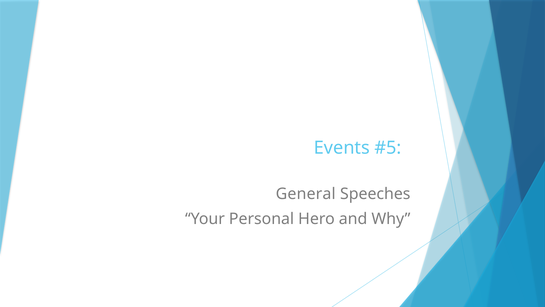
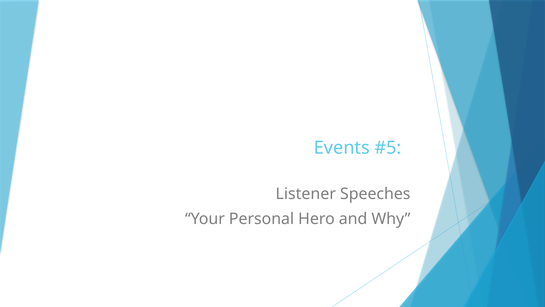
General: General -> Listener (306, 194)
